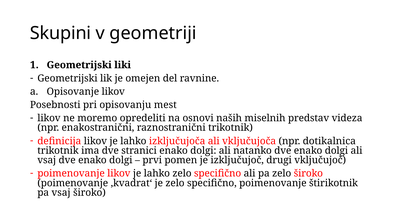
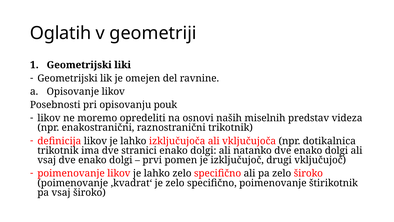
Skupini: Skupini -> Oglatih (61, 33)
mest: mest -> pouk (165, 105)
